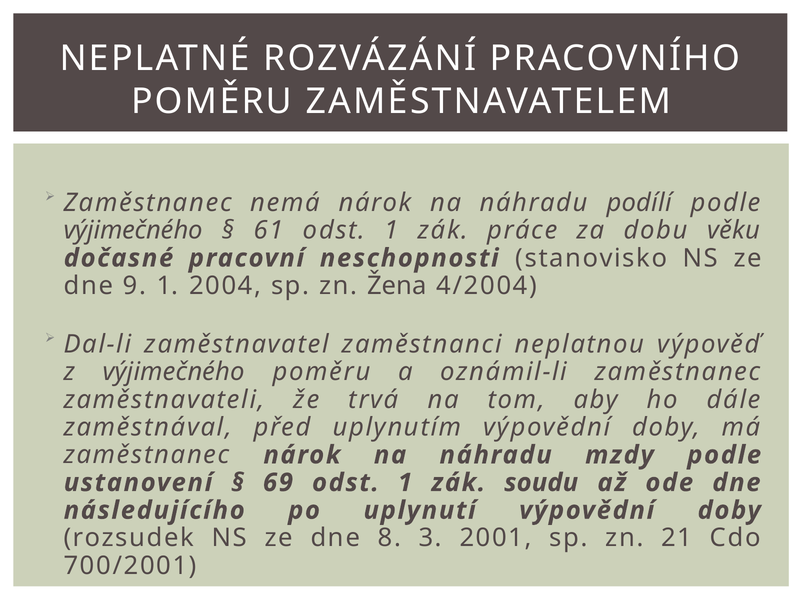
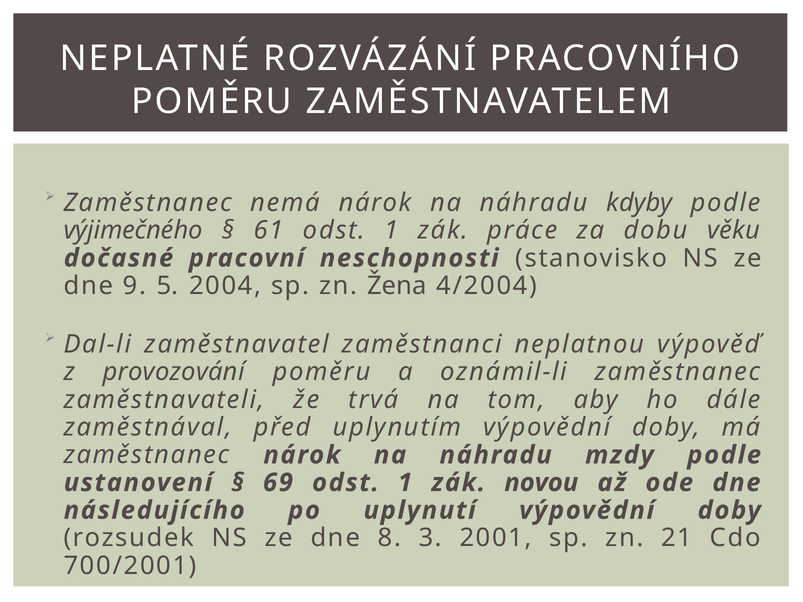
podílí: podílí -> kdyby (639, 203)
9 1: 1 -> 5 (167, 286)
z výjimečného: výjimečného -> provozování (174, 372)
soudu: soudu -> novou (541, 483)
